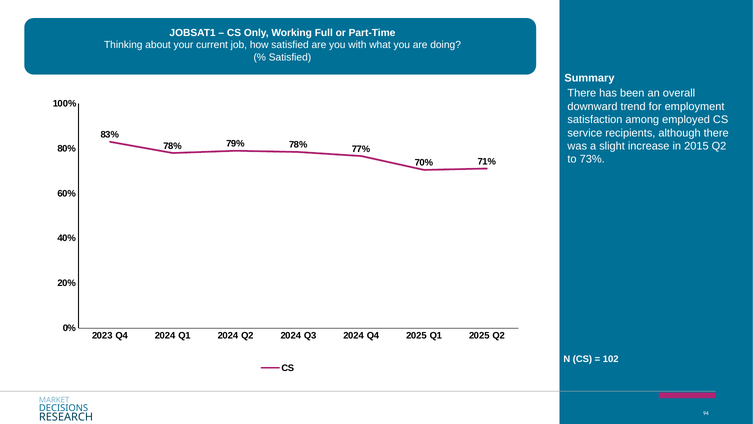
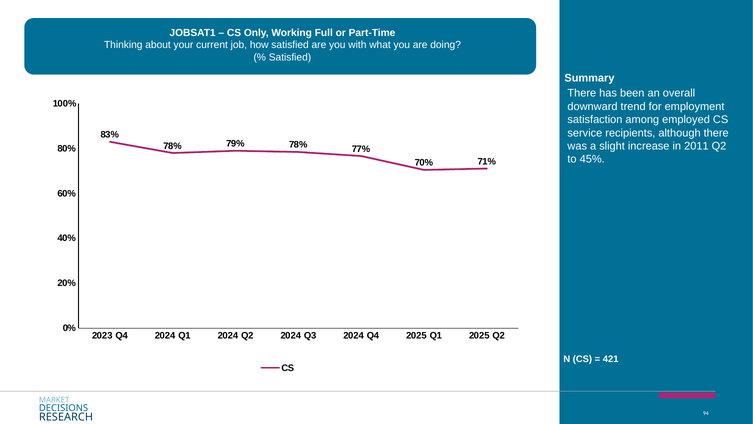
2015: 2015 -> 2011 (696, 146)
73%: 73% -> 45% (592, 159)
102: 102 -> 421 (611, 359)
